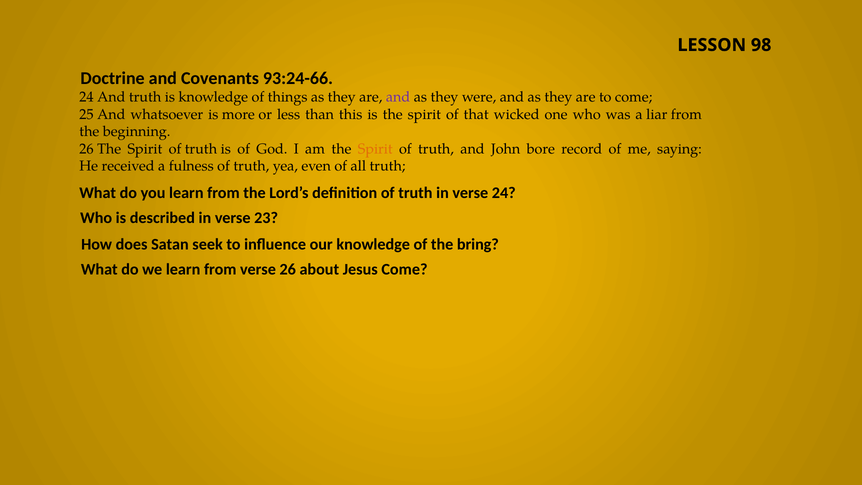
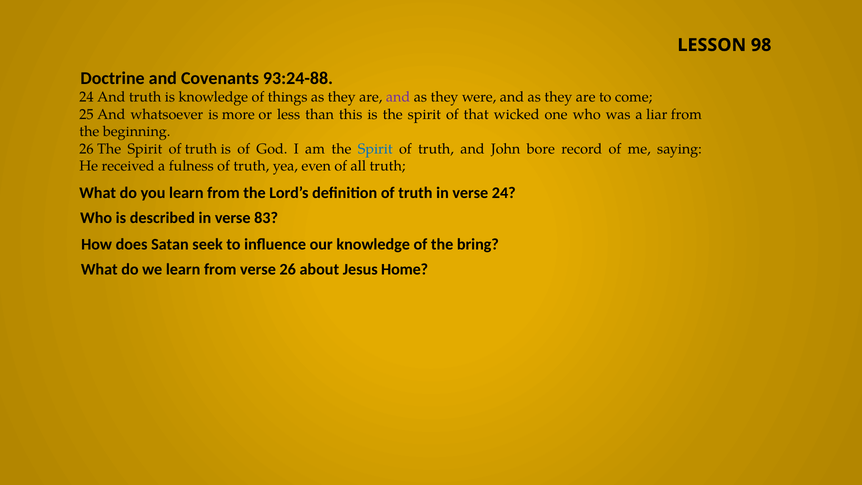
93:24-66: 93:24-66 -> 93:24-88 (298, 78)
Spirit colour: orange -> blue (375, 149)
23: 23 -> 83 (266, 218)
Jesus Come: Come -> Home (405, 270)
